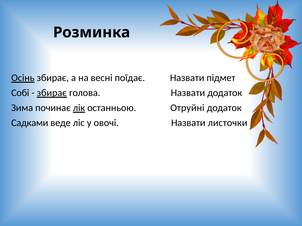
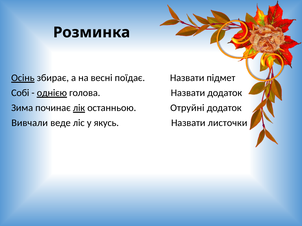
збирає: збирає -> однією (52, 93)
Садками: Садками -> Вивчали (30, 123)
овочі: овочі -> якусь (106, 123)
